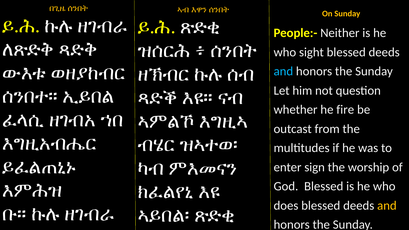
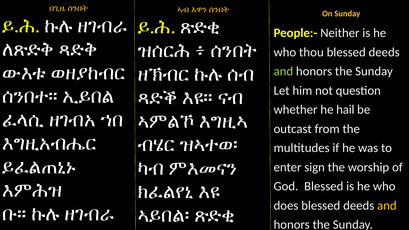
sight: sight -> thou (311, 52)
and colour: light blue -> light green (283, 71)
fire: fire -> hail (345, 110)
